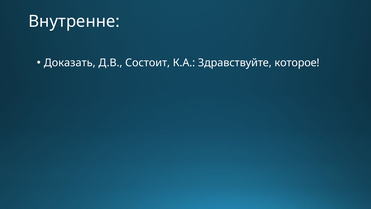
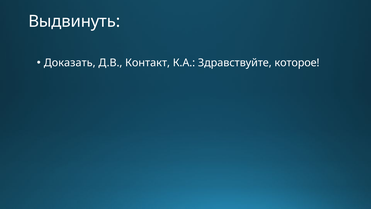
Внутренне: Внутренне -> Выдвинуть (74, 21)
Состоит: Состоит -> Контакт (148, 63)
